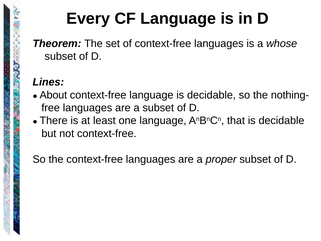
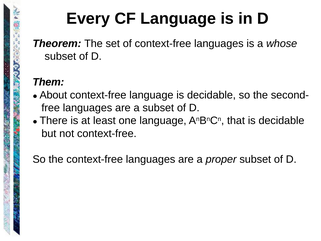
Lines: Lines -> Them (48, 82)
nothing-: nothing- -> second- (290, 95)
